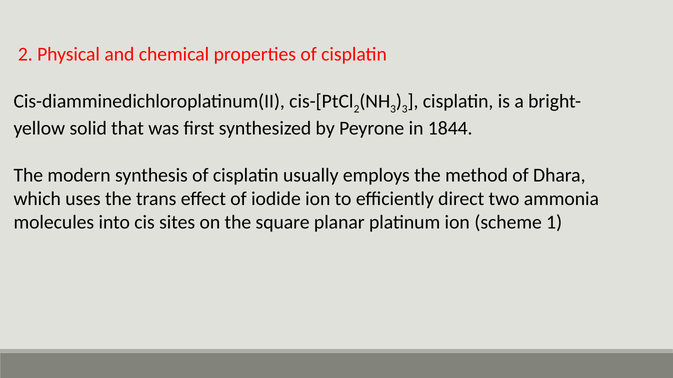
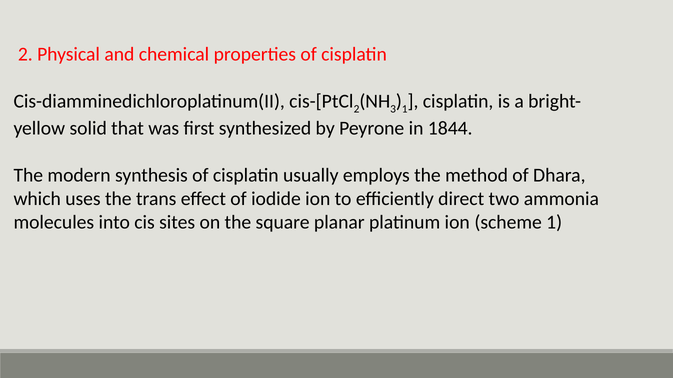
3: 3 -> 1 (405, 109)
